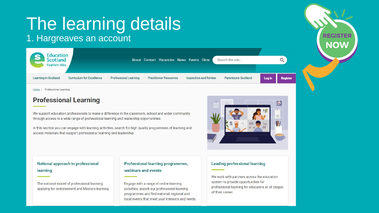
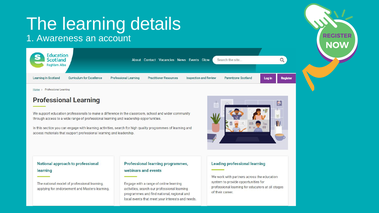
Hargreaves: Hargreaves -> Awareness (60, 38)
